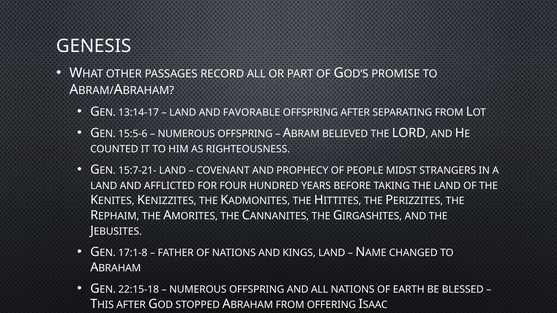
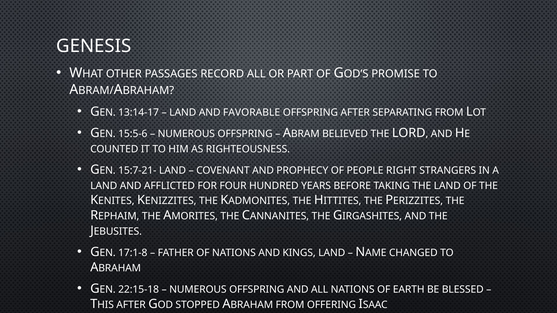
MIDST: MIDST -> RIGHT (401, 171)
